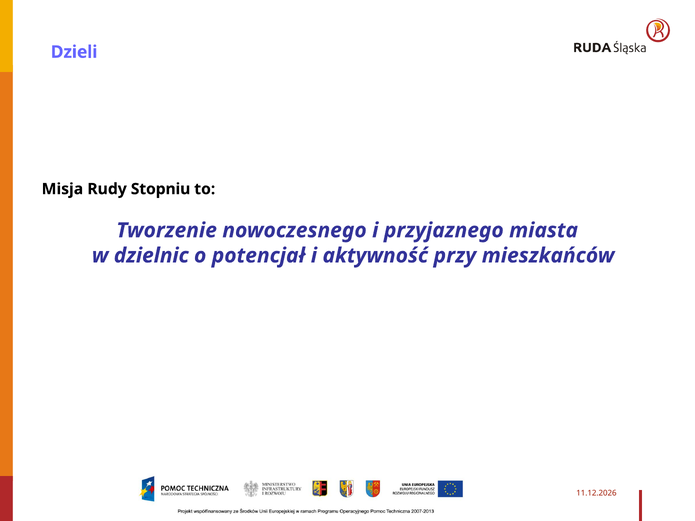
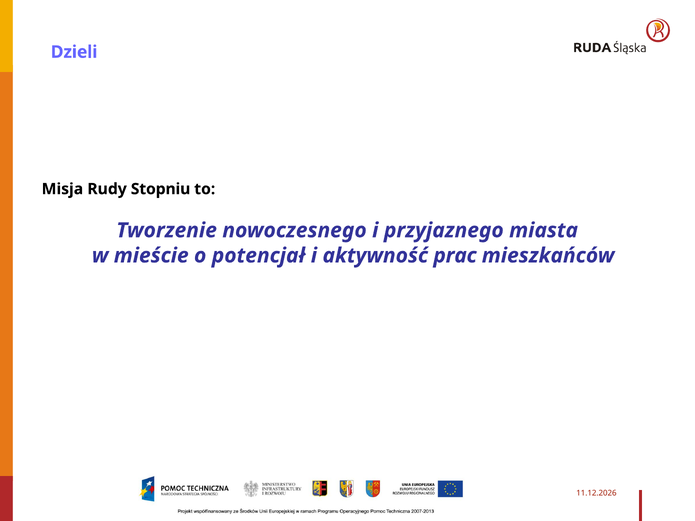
dzielnic: dzielnic -> mieście (151, 256)
przy: przy -> prac (455, 256)
